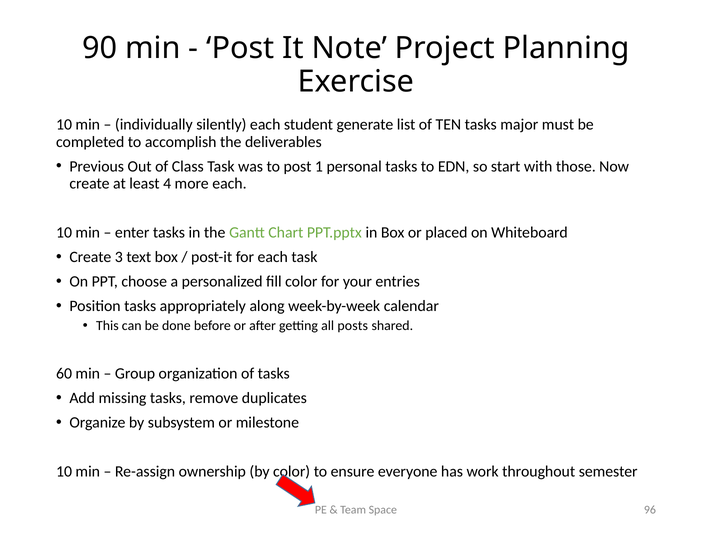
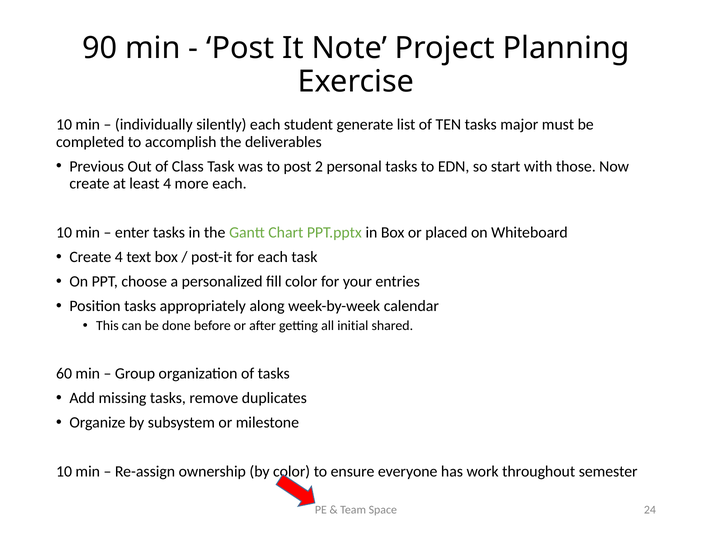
1: 1 -> 2 (319, 166)
Create 3: 3 -> 4 (119, 257)
posts: posts -> initial (353, 326)
96: 96 -> 24 (650, 510)
